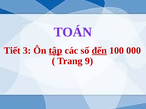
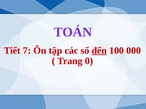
3: 3 -> 7 (27, 51)
tập underline: present -> none (56, 51)
9: 9 -> 0 (89, 61)
